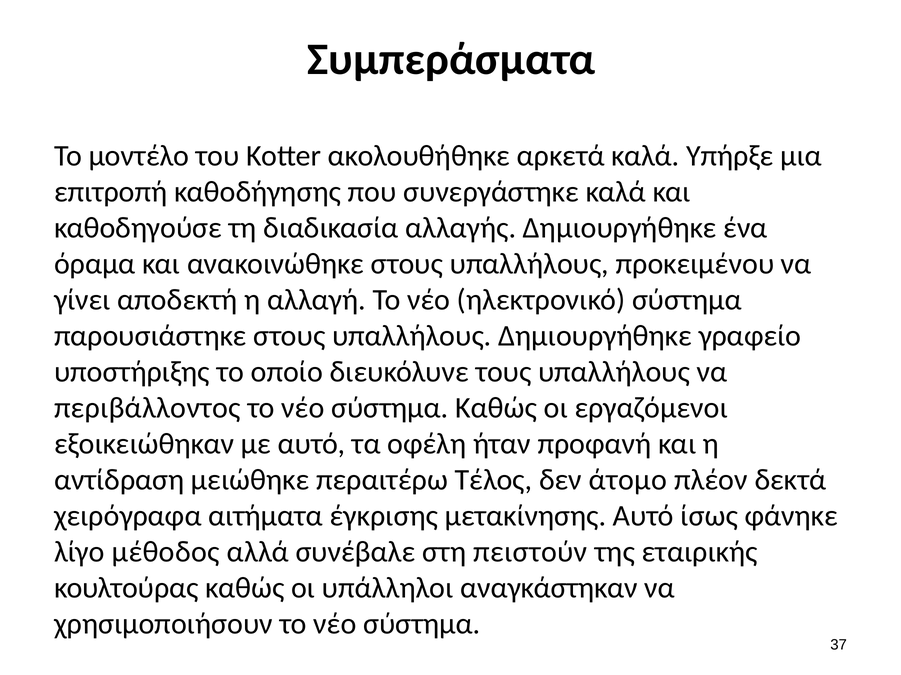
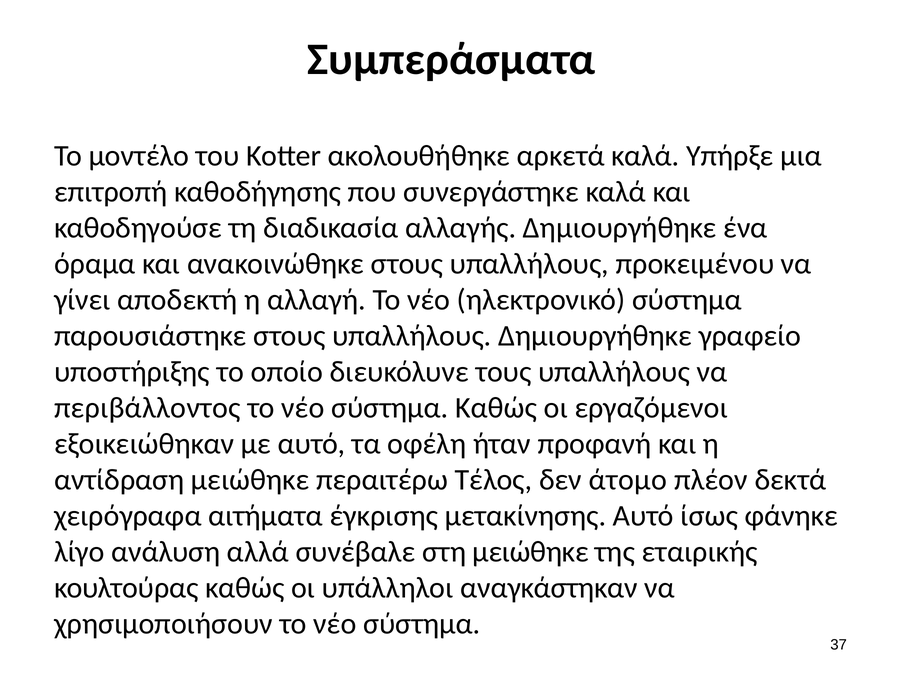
μέθοδος: μέθοδος -> ανάλυση (166, 553)
στη πειστούν: πειστούν -> μειώθηκε (531, 553)
